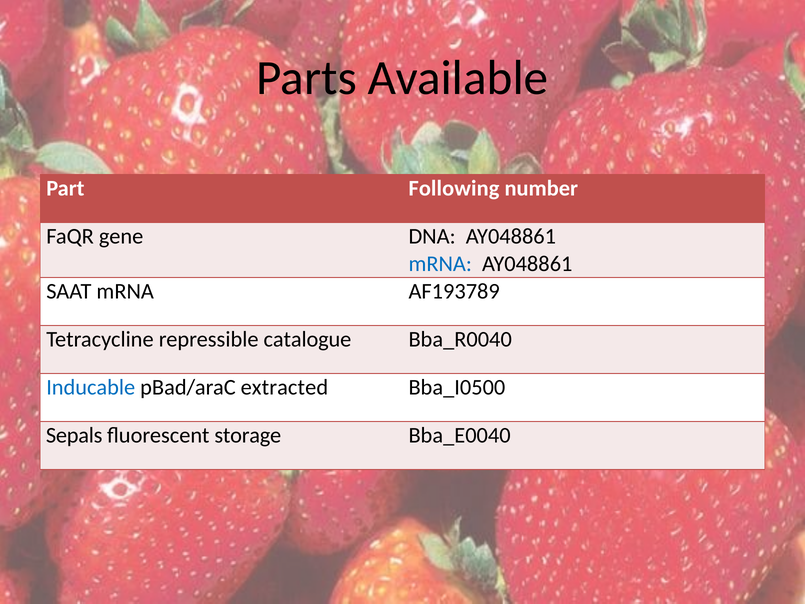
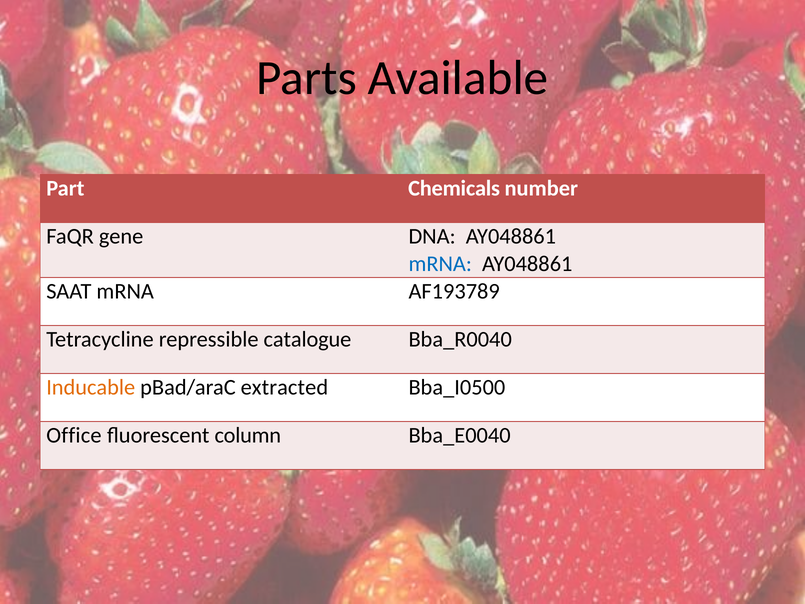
Following: Following -> Chemicals (454, 188)
Inducable colour: blue -> orange (91, 387)
Sepals: Sepals -> Office (74, 435)
storage: storage -> column (248, 435)
